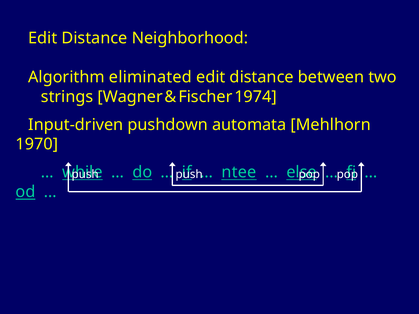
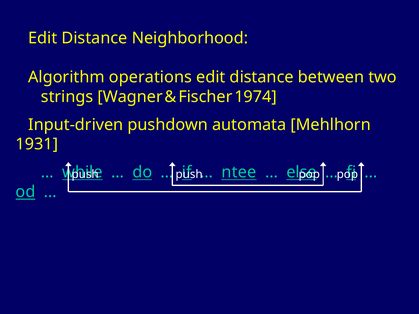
eliminated: eliminated -> operations (150, 77)
1970: 1970 -> 1931 (37, 144)
